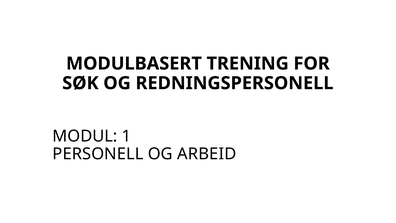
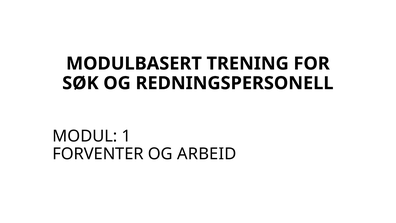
PERSONELL: PERSONELL -> FORVENTER (98, 154)
